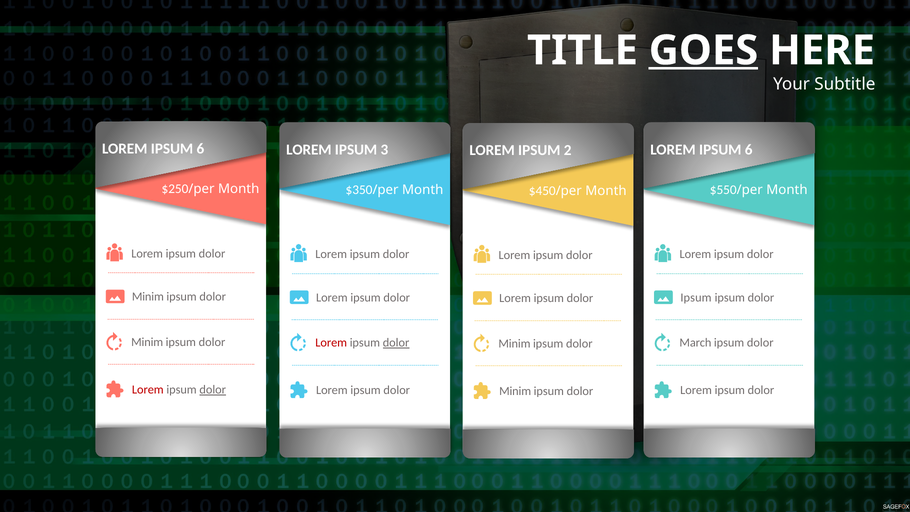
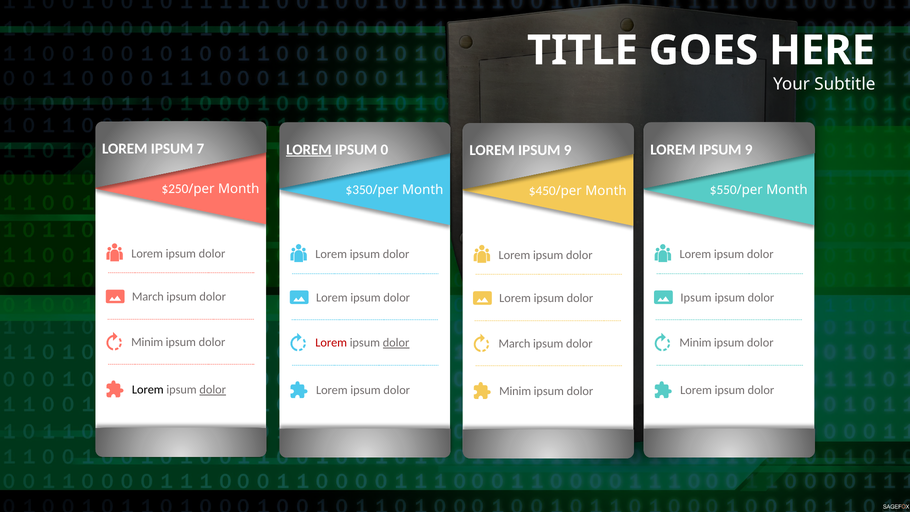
GOES underline: present -> none (703, 51)
6: 6 -> 7 (200, 149)
LOREM underline: none -> present (309, 150)
3: 3 -> 0 (384, 150)
6: 6 -> 9 (749, 150)
2: 2 -> 9 (568, 150)
Minim: Minim -> March (148, 297)
March: March -> Minim (695, 343)
Minim: Minim -> March (514, 343)
Lorem colour: red -> black (148, 390)
